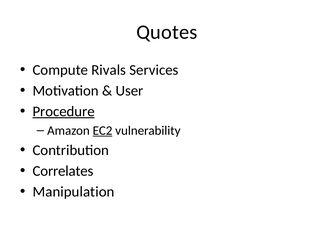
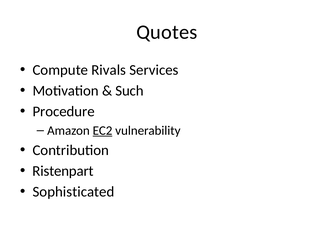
User: User -> Such (129, 91)
Procedure underline: present -> none (64, 112)
Correlates: Correlates -> Ristenpart (63, 171)
Manipulation: Manipulation -> Sophisticated (74, 192)
